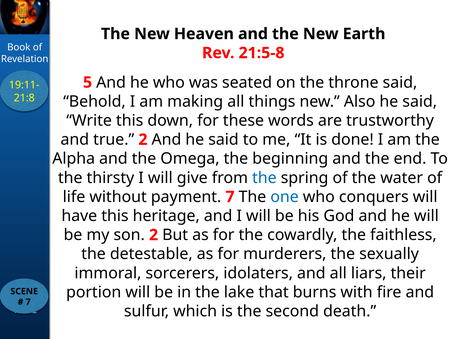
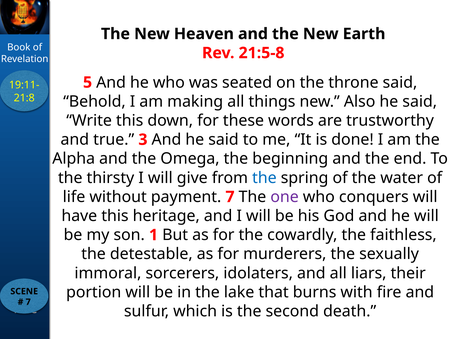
true 2: 2 -> 3 (143, 140)
one colour: blue -> purple (285, 197)
son 2: 2 -> 1 (154, 235)
